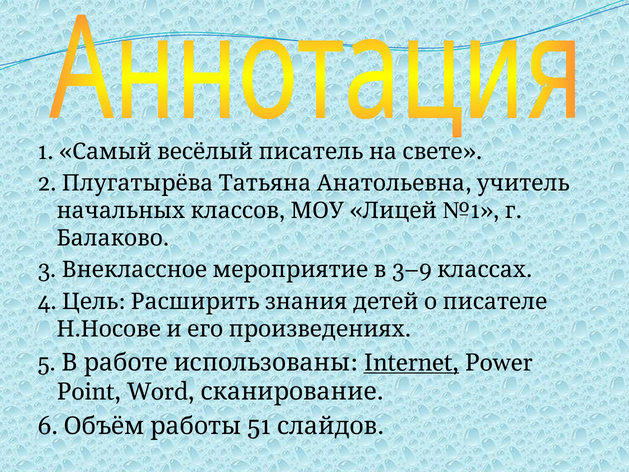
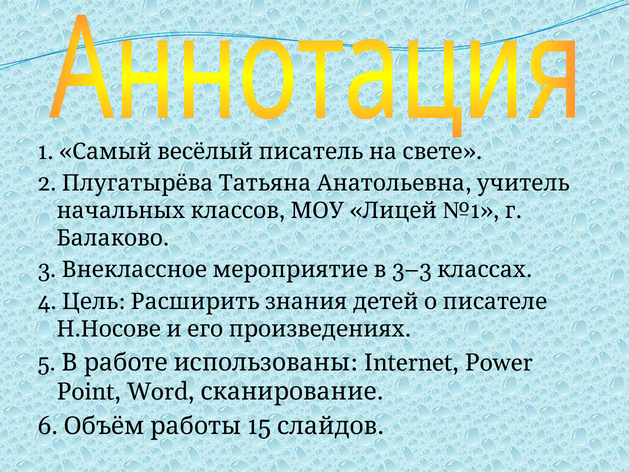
3–9: 3–9 -> 3–3 (412, 270)
Internet underline: present -> none (411, 362)
51: 51 -> 15 (259, 426)
